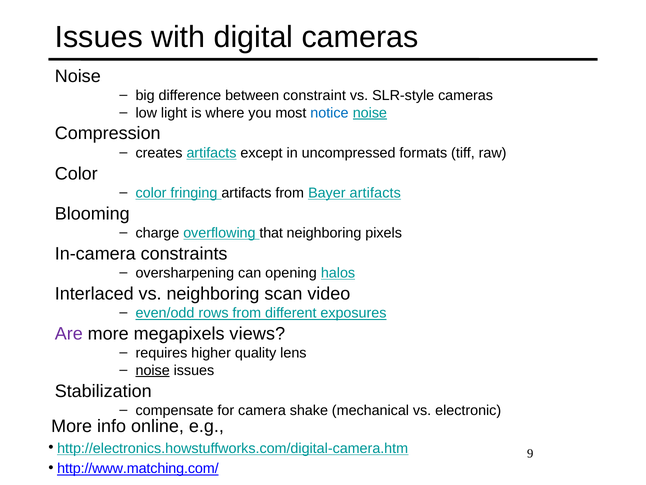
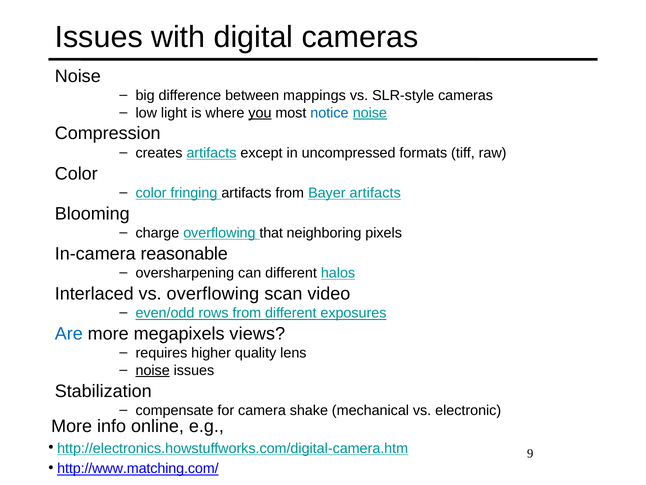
constraint: constraint -> mappings (314, 95)
you underline: none -> present (260, 113)
constraints: constraints -> reasonable (184, 253)
can opening: opening -> different (291, 273)
vs neighboring: neighboring -> overflowing (213, 293)
Are colour: purple -> blue (69, 333)
